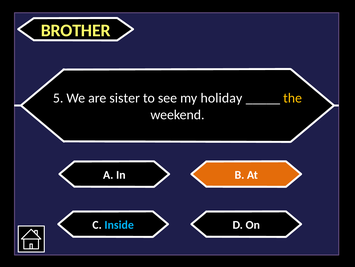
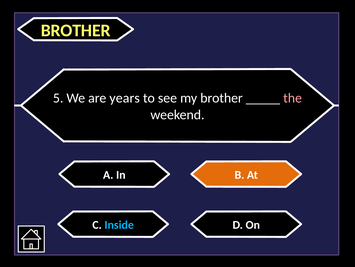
sister: sister -> years (125, 98)
my holiday: holiday -> brother (221, 98)
the colour: yellow -> pink (293, 98)
